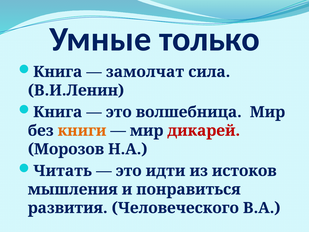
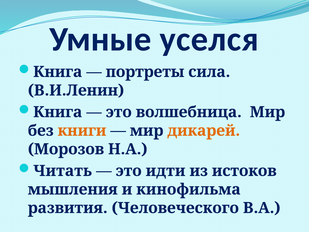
только: только -> уселся (209, 39)
замолчат: замолчат -> портреты (145, 72)
дикарей colour: red -> orange (204, 130)
понравиться: понравиться -> кинофильма (188, 189)
